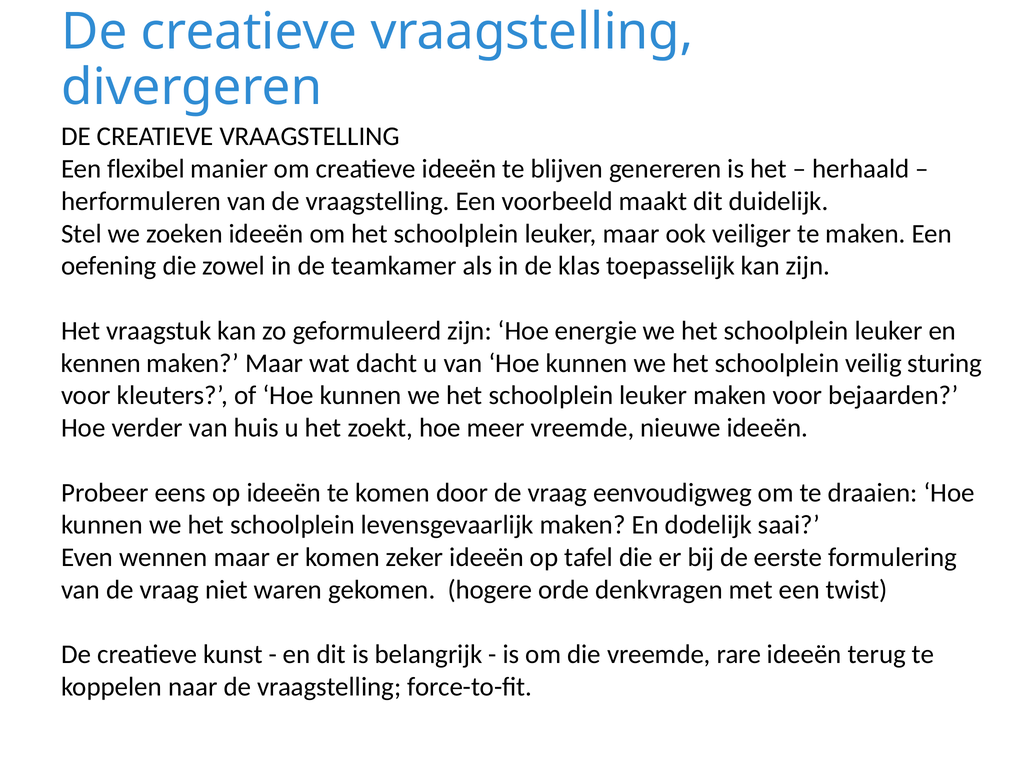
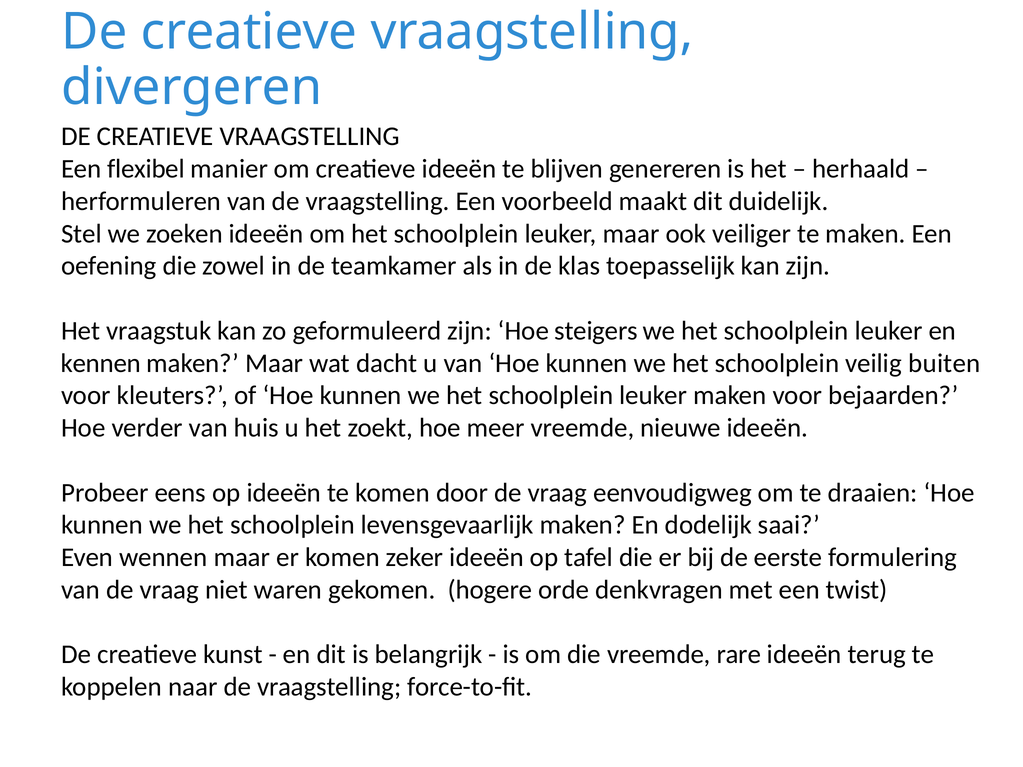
energie: energie -> steigers (596, 331)
sturing: sturing -> buiten (944, 363)
